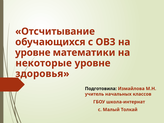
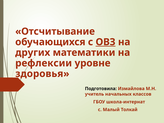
ОВЗ underline: none -> present (106, 42)
уровне: уровне -> других (33, 53)
некоторые: некоторые -> рефлексии (44, 63)
